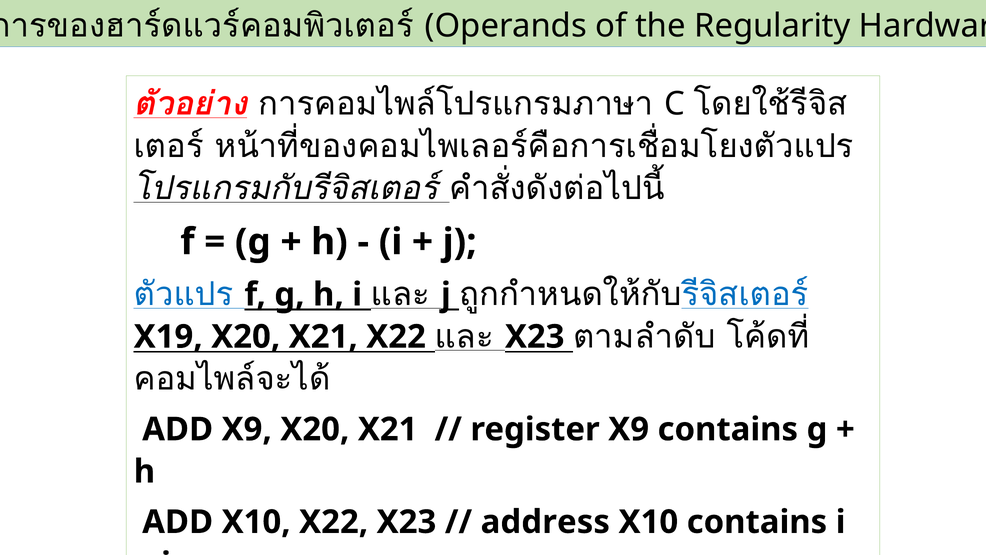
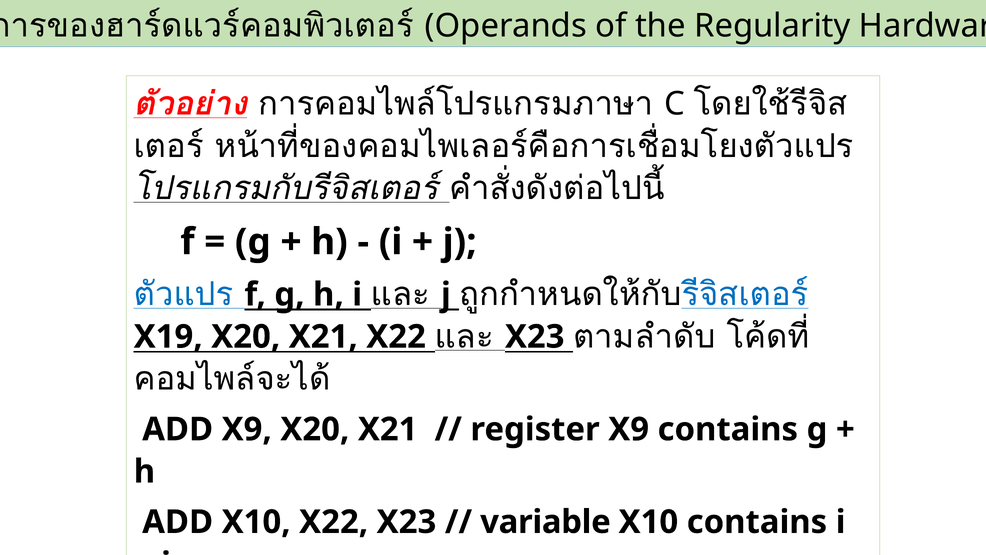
address: address -> variable (545, 522)
